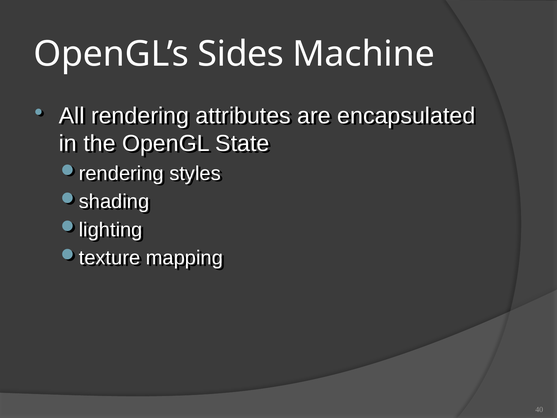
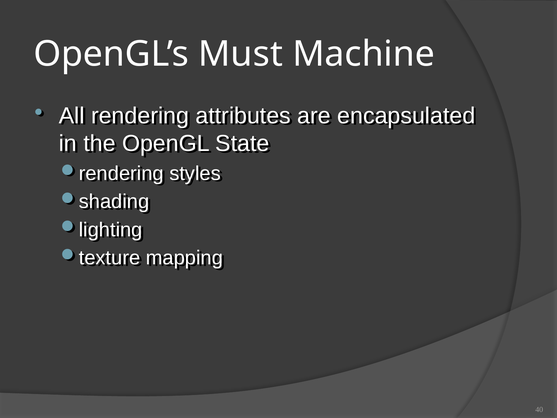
Sides: Sides -> Must (241, 54)
